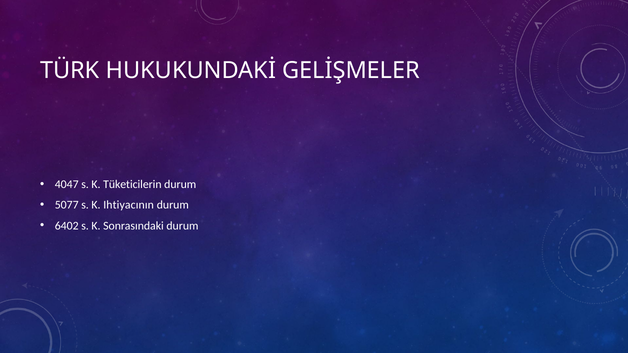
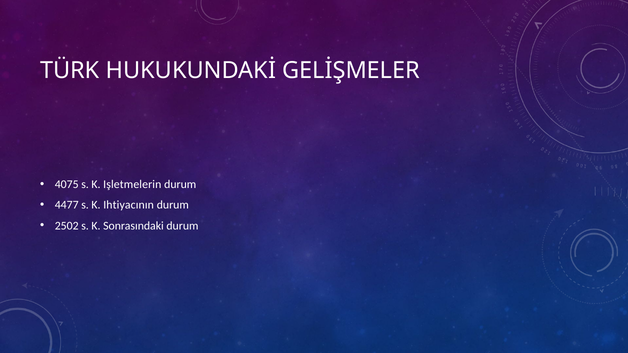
4047: 4047 -> 4075 (67, 184)
Tüketicilerin: Tüketicilerin -> Işletmelerin (132, 184)
5077: 5077 -> 4477 (67, 205)
6402: 6402 -> 2502 (67, 226)
